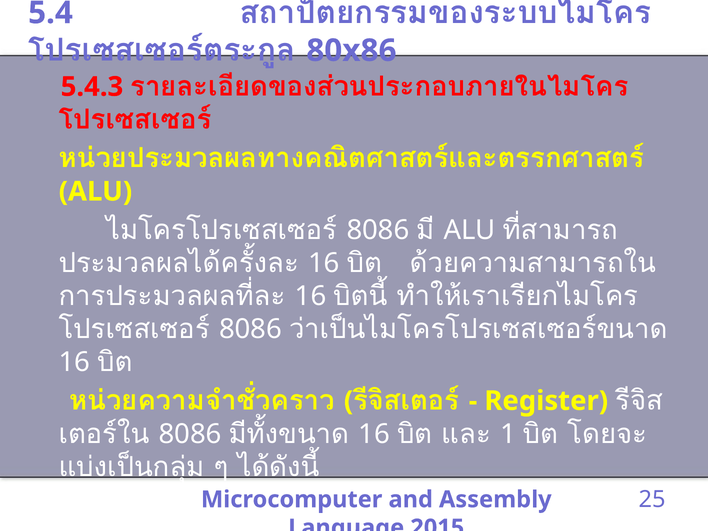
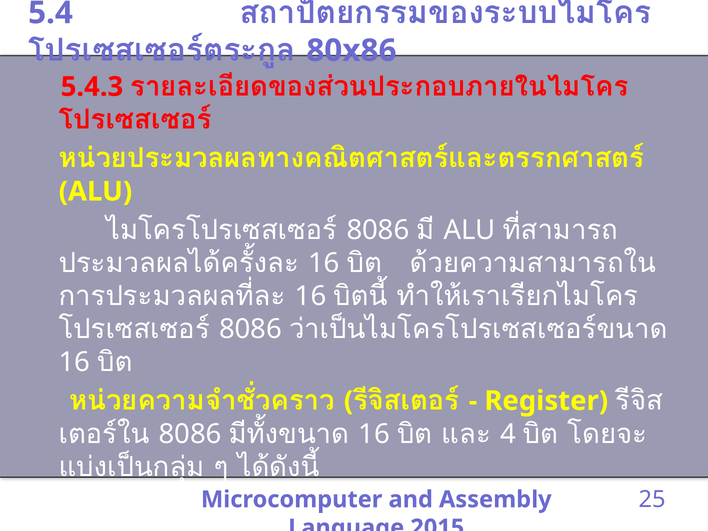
1: 1 -> 4 (508, 434)
